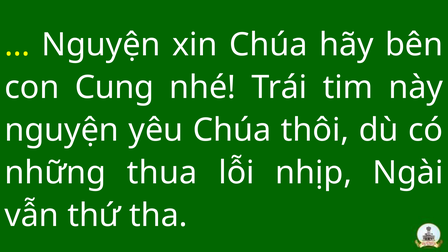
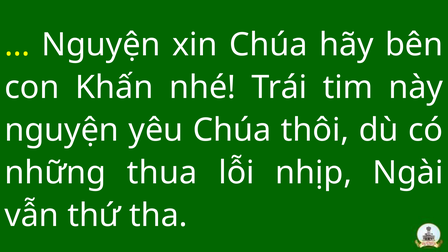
Cung: Cung -> Khấn (114, 87)
